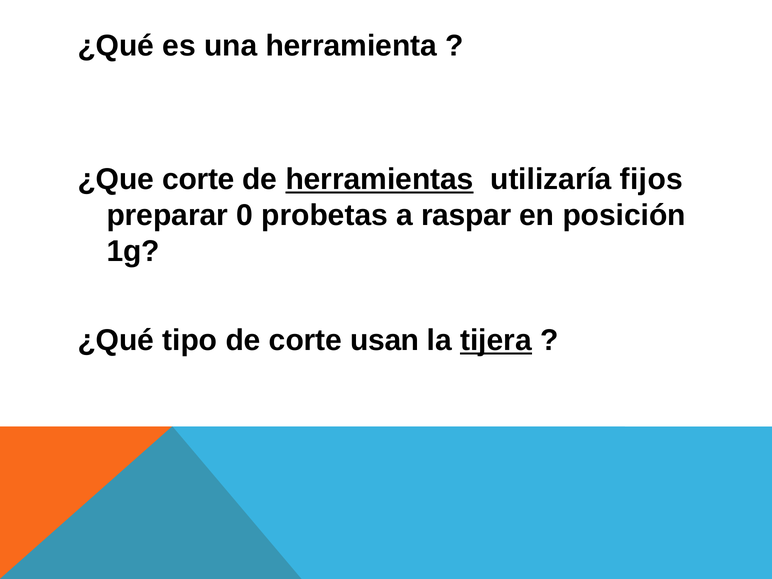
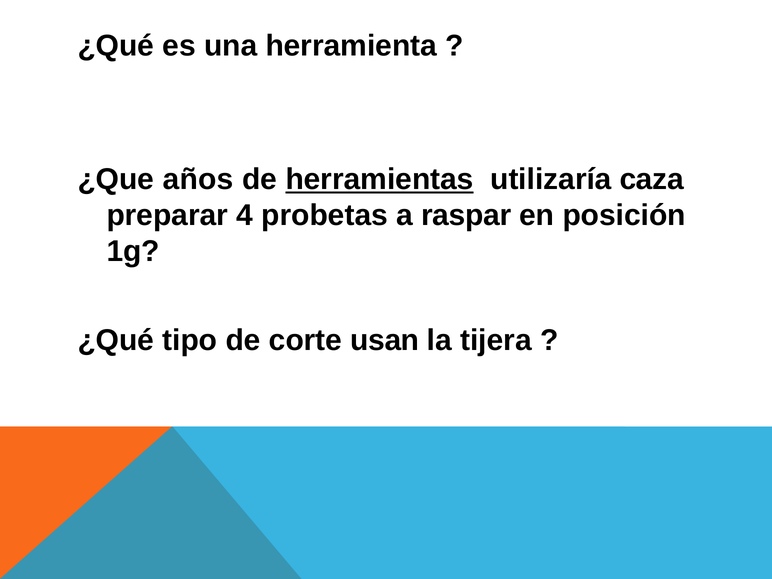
¿Que corte: corte -> años (198, 180)
fijos: fijos -> caza (652, 180)
0: 0 -> 4 (245, 215)
tijera underline: present -> none (496, 340)
